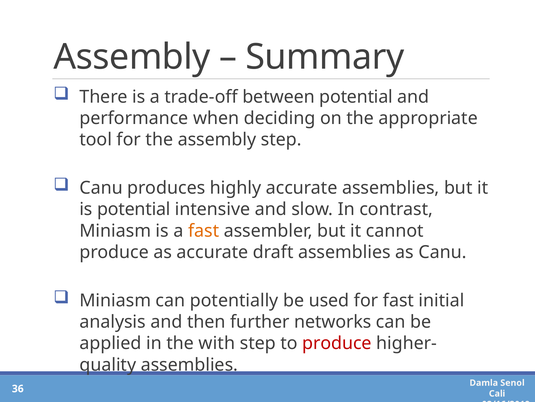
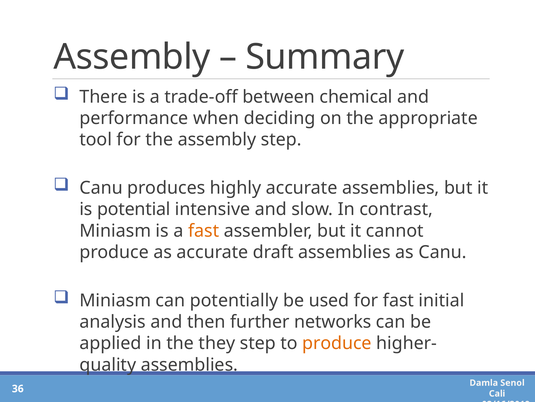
between potential: potential -> chemical (356, 97)
with: with -> they (217, 343)
produce colour: red -> orange (337, 343)
